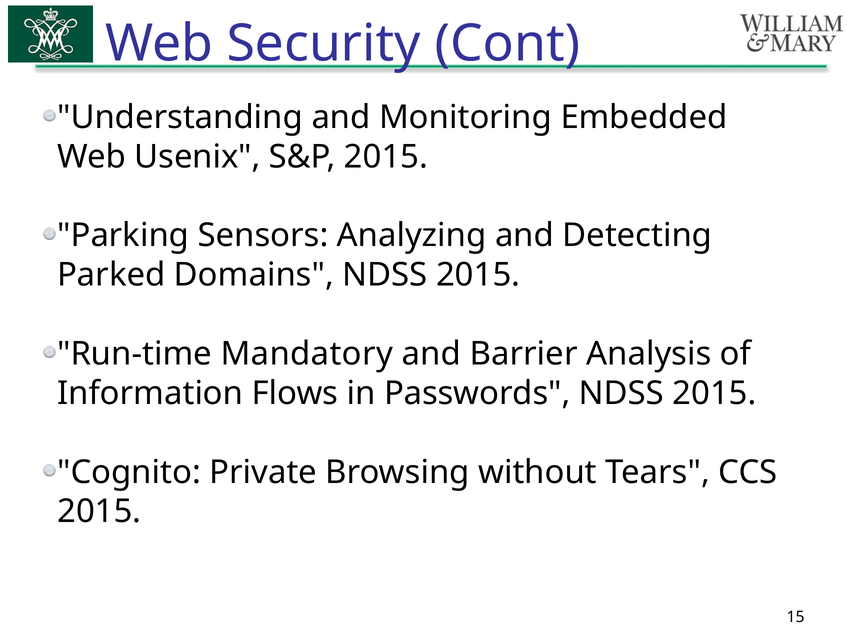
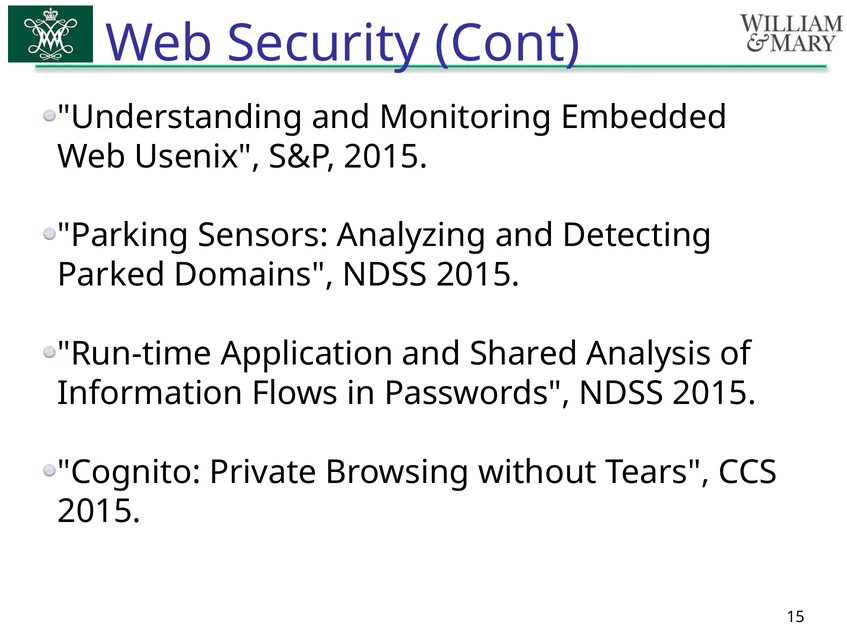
Mandatory: Mandatory -> Application (307, 354)
Barrier: Barrier -> Shared (524, 354)
